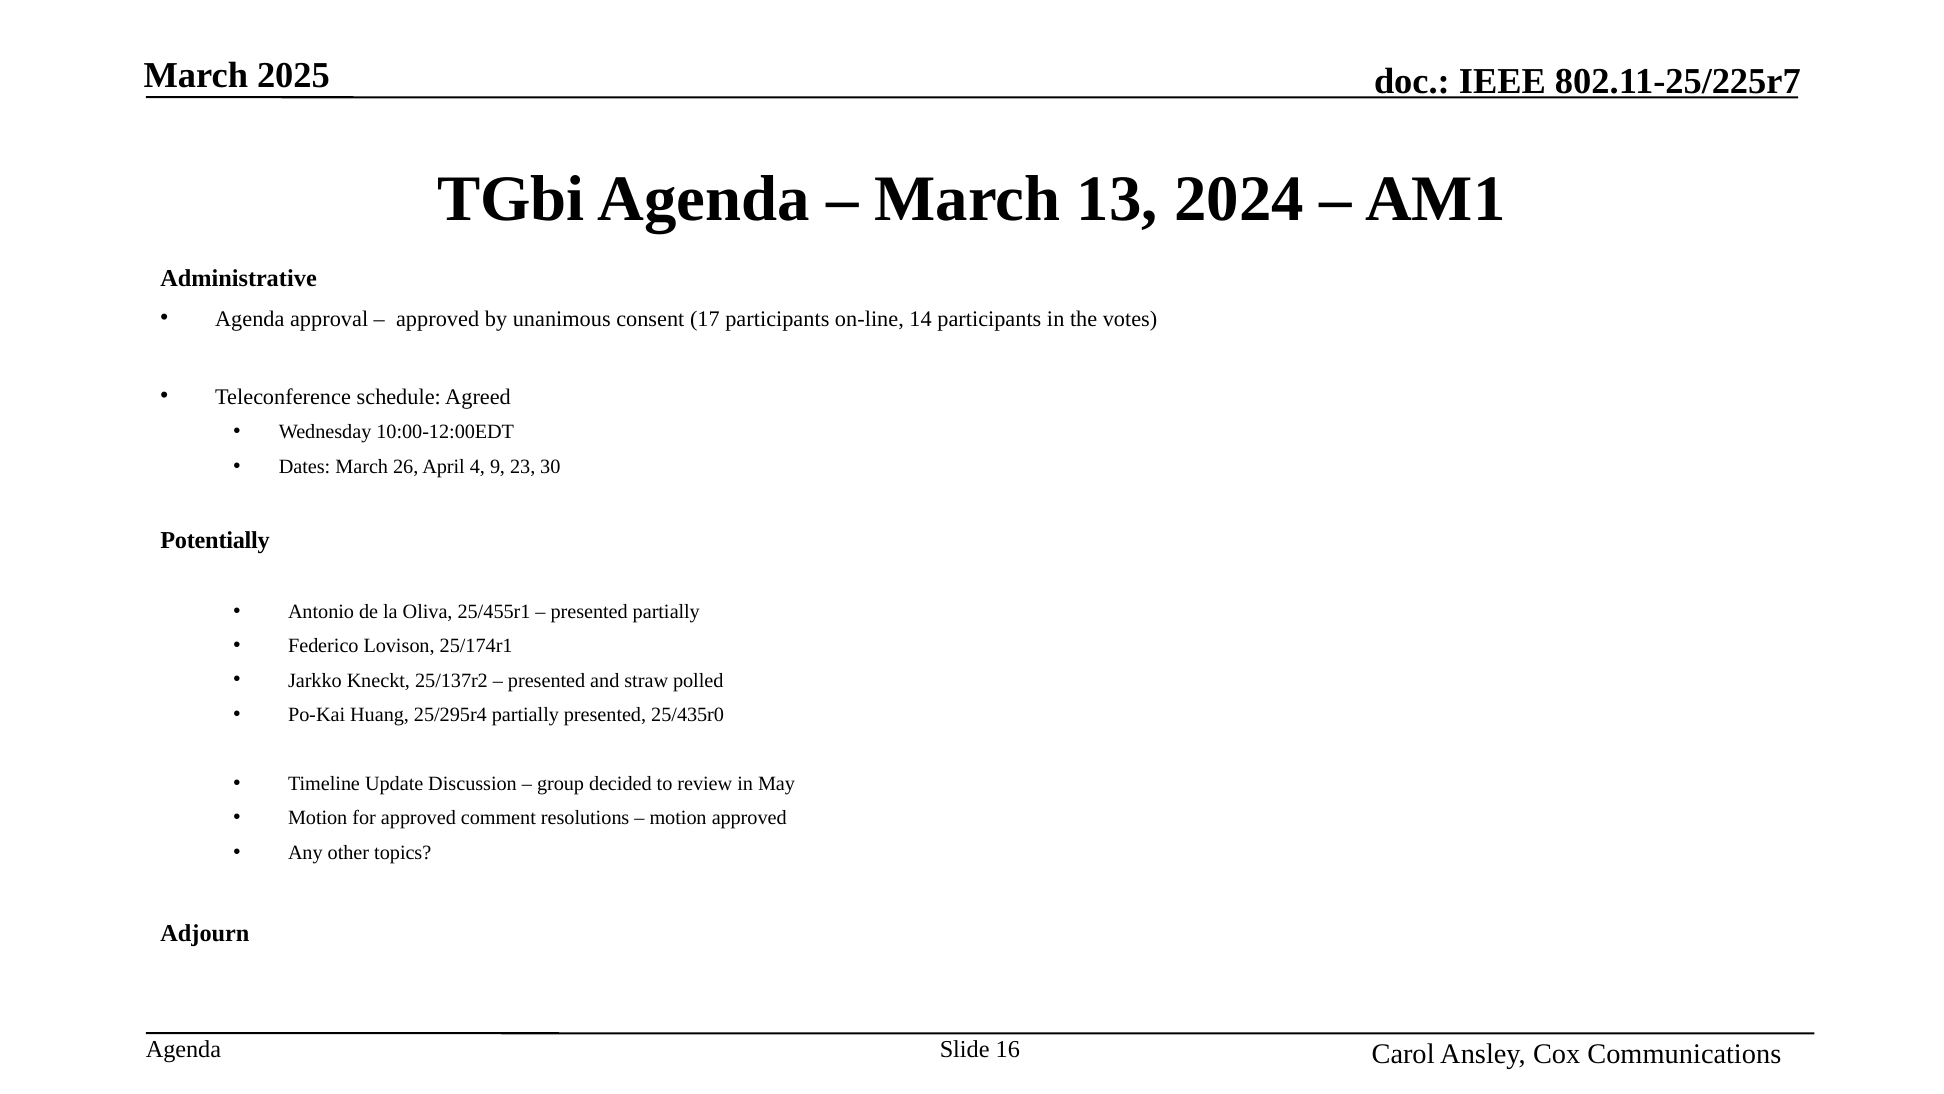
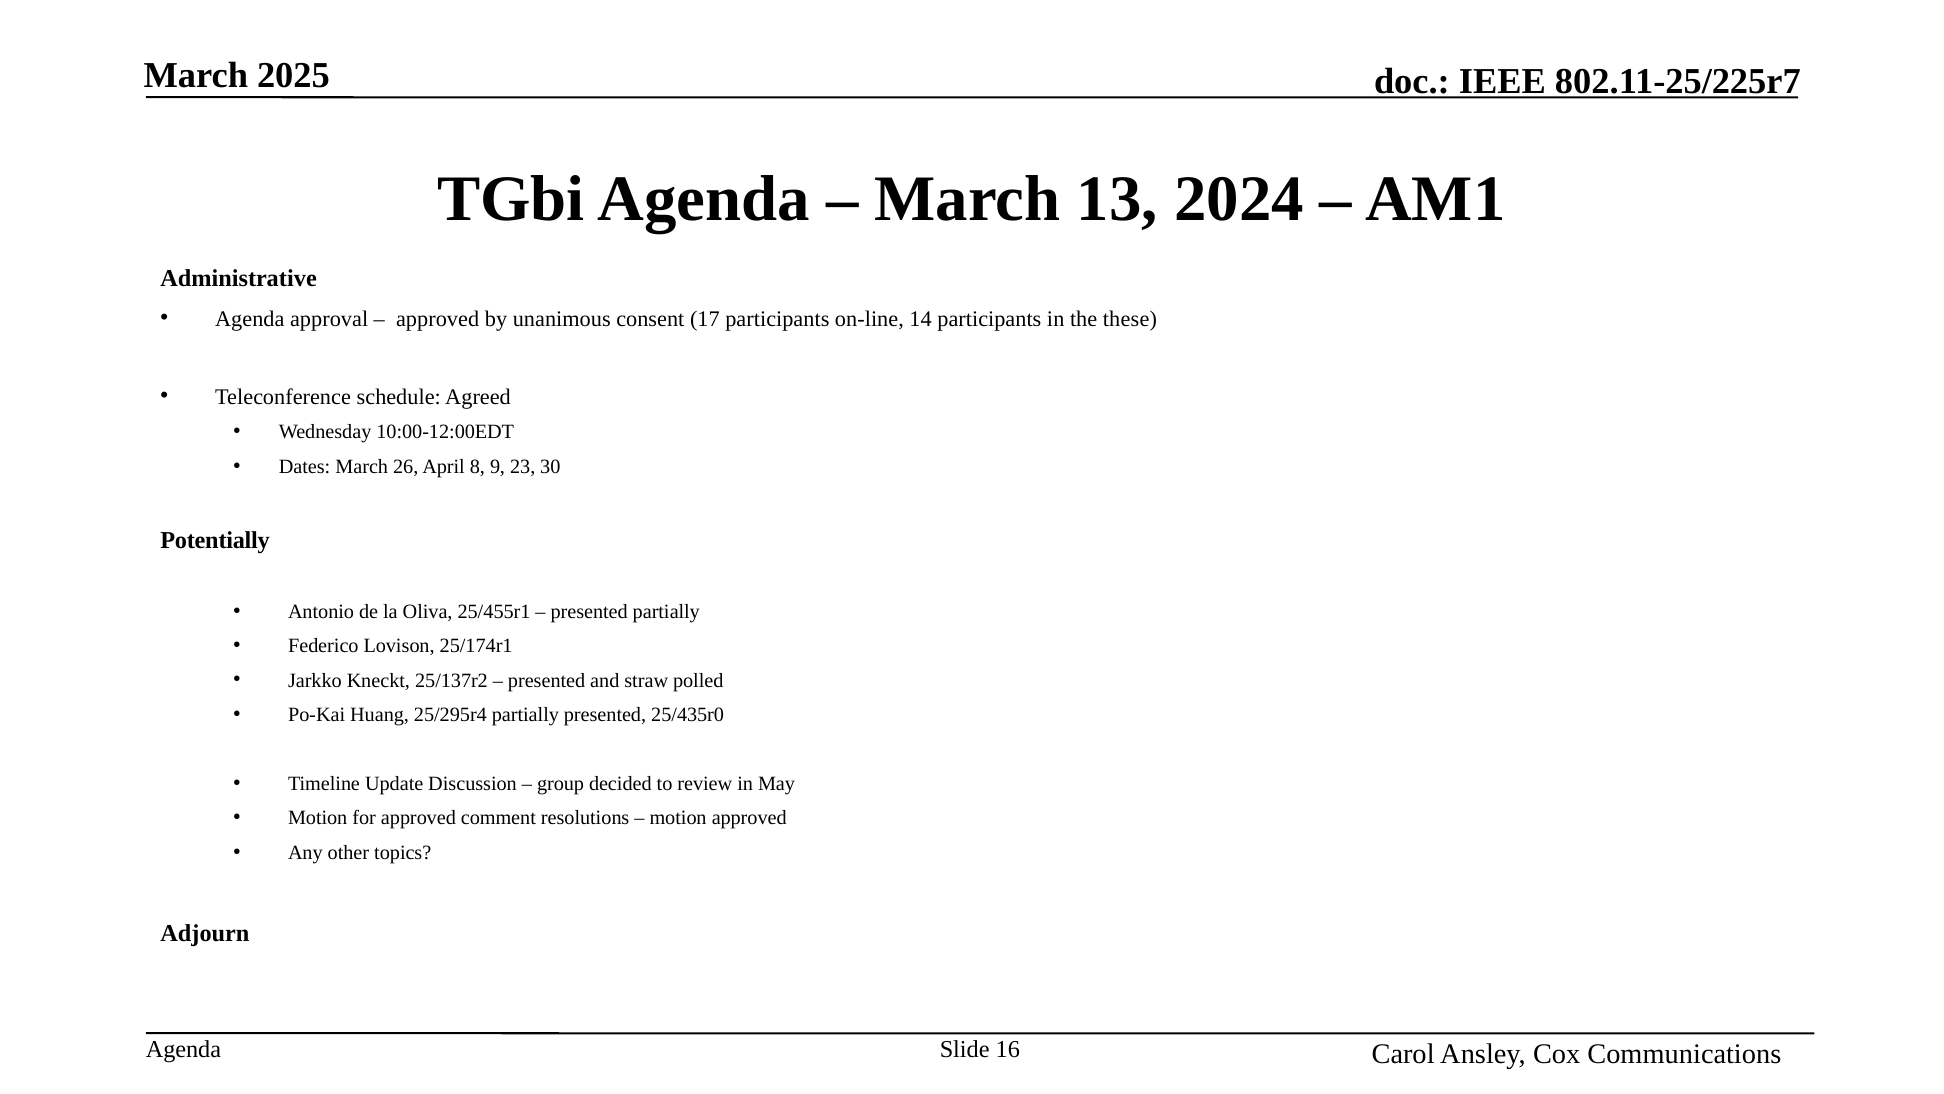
votes: votes -> these (1130, 319)
4: 4 -> 8 (477, 467)
